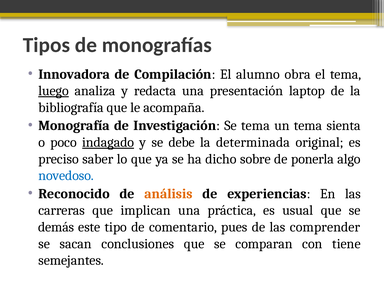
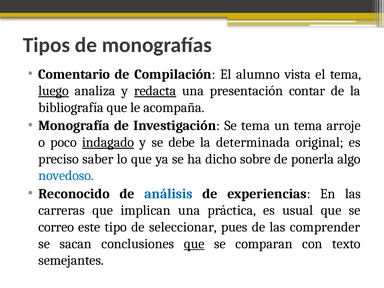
Innovadora: Innovadora -> Comentario (74, 74)
obra: obra -> vista (298, 74)
redacta underline: none -> present (155, 91)
laptop: laptop -> contar (307, 91)
sienta: sienta -> arroje (344, 126)
análisis colour: orange -> blue (168, 194)
demás: demás -> correo (56, 227)
comentario: comentario -> seleccionar (183, 227)
que underline: none -> present (194, 244)
tiene: tiene -> texto (346, 244)
